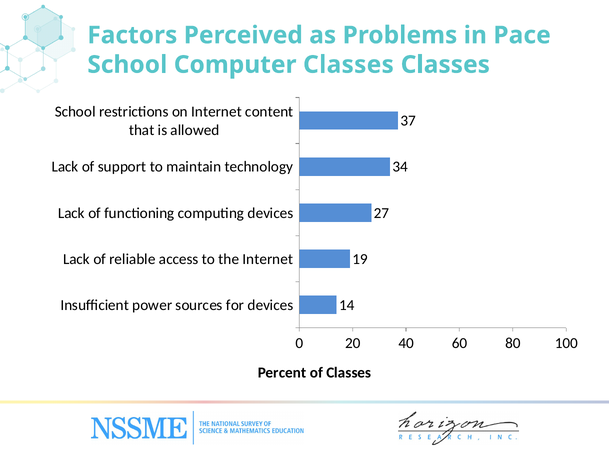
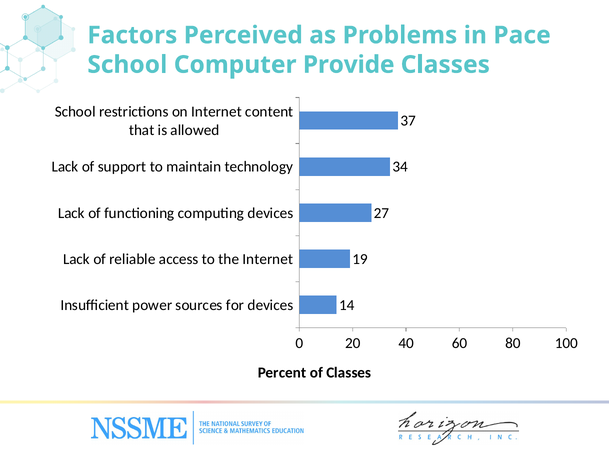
Computer Classes: Classes -> Provide (349, 65)
